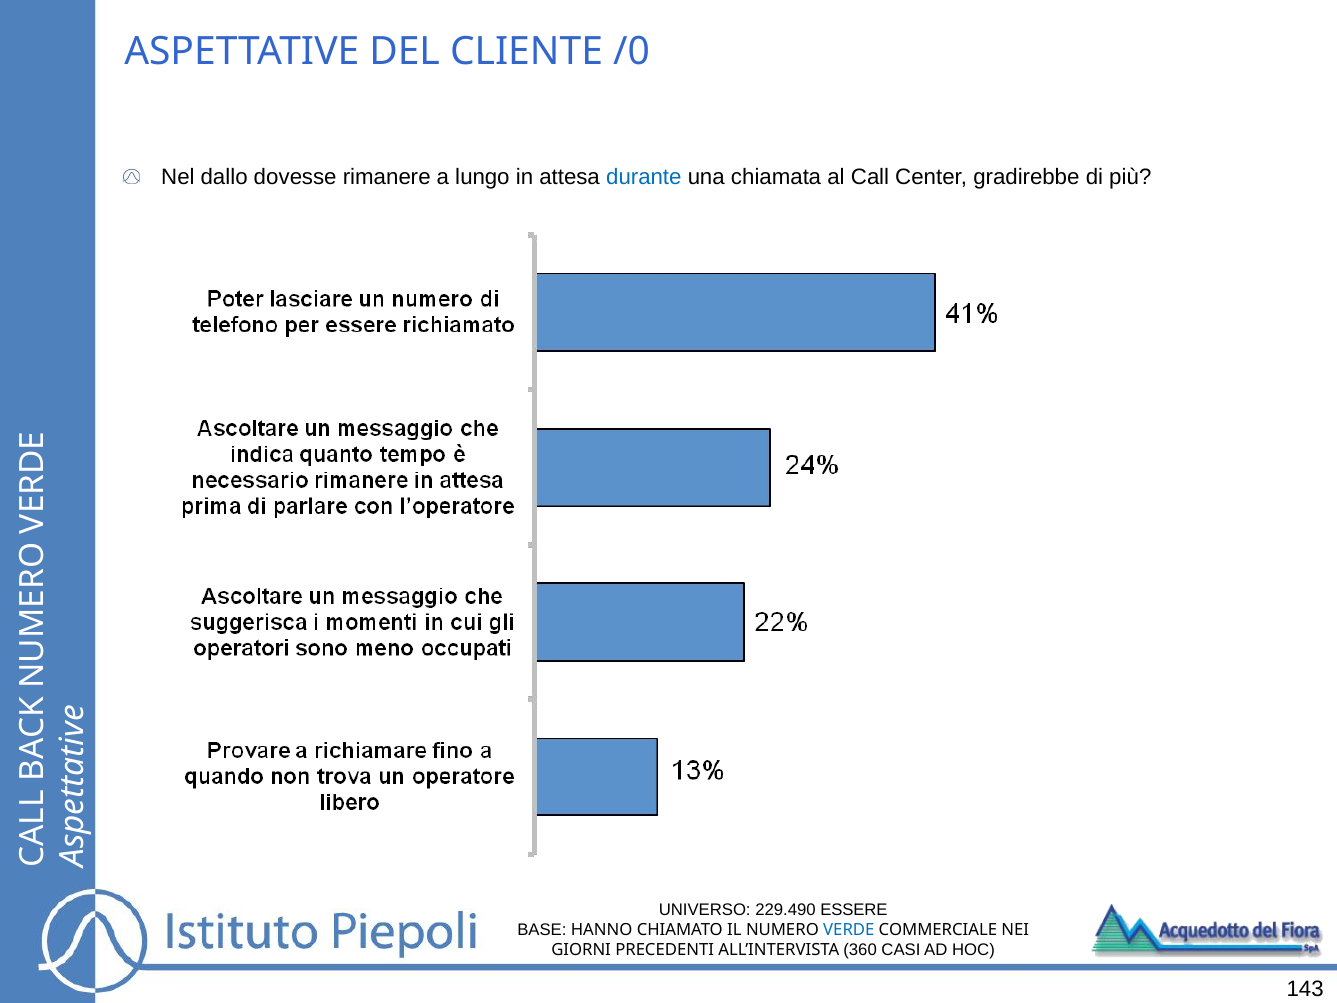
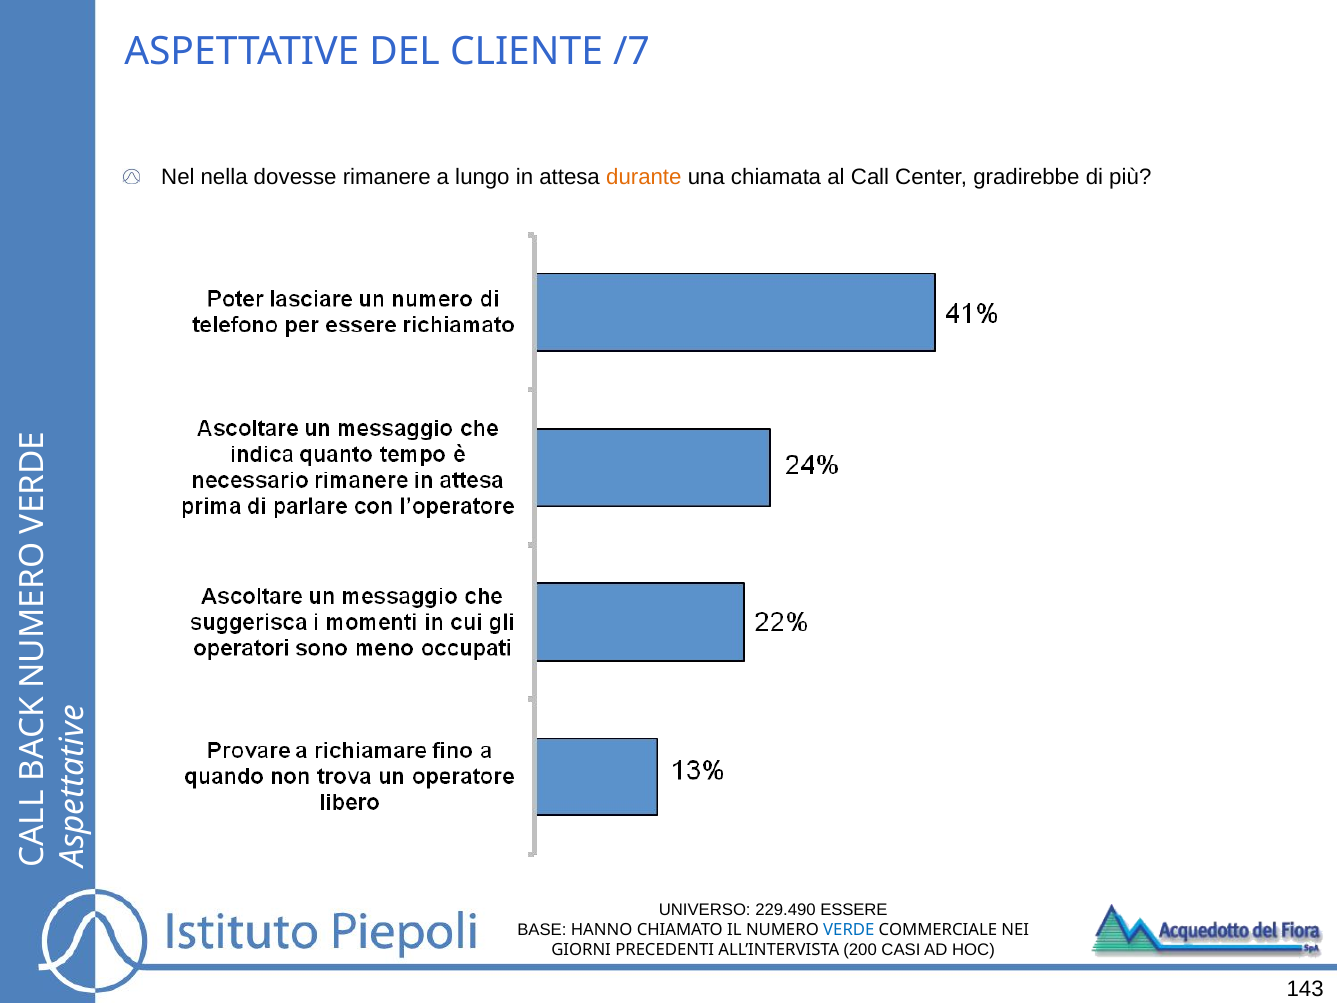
/0: /0 -> /7 (631, 52)
dallo: dallo -> nella (224, 178)
durante colour: blue -> orange (644, 178)
360: 360 -> 200 (860, 950)
